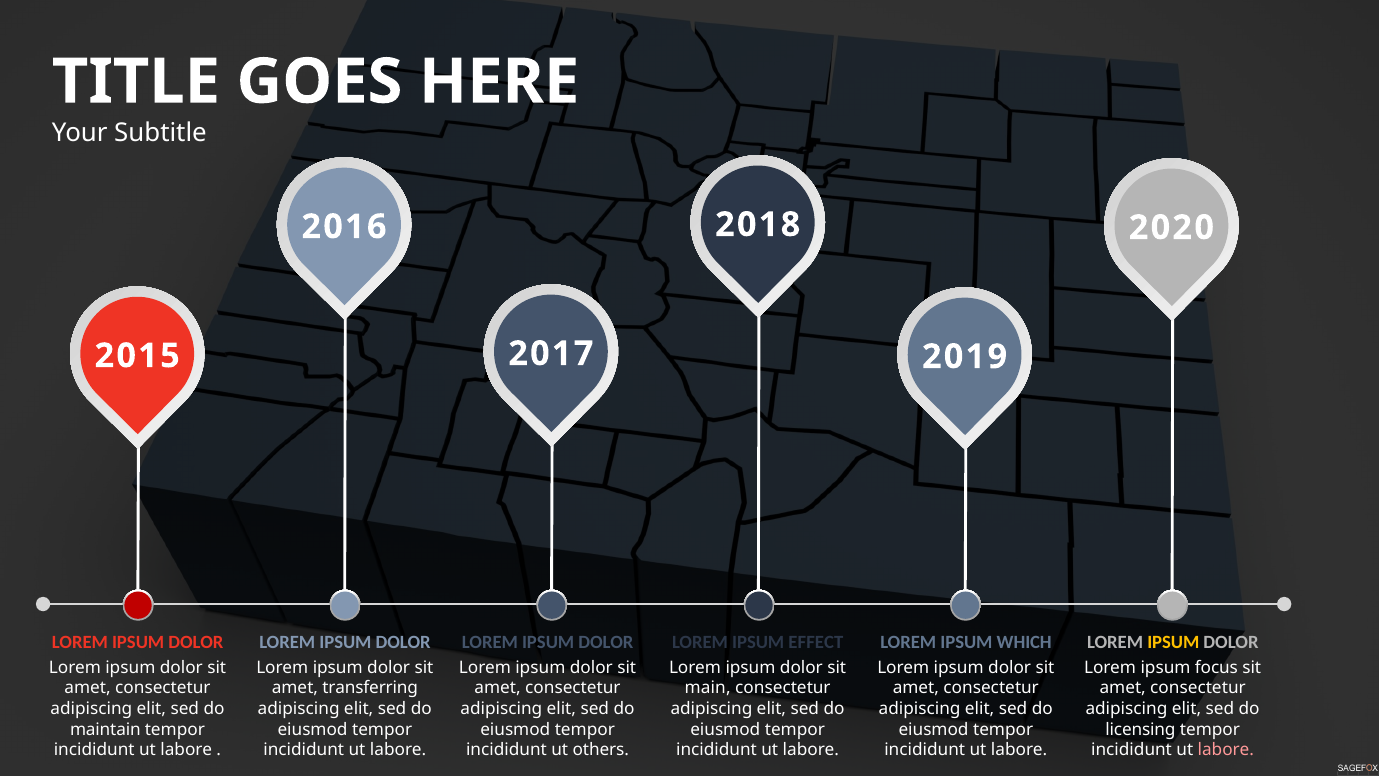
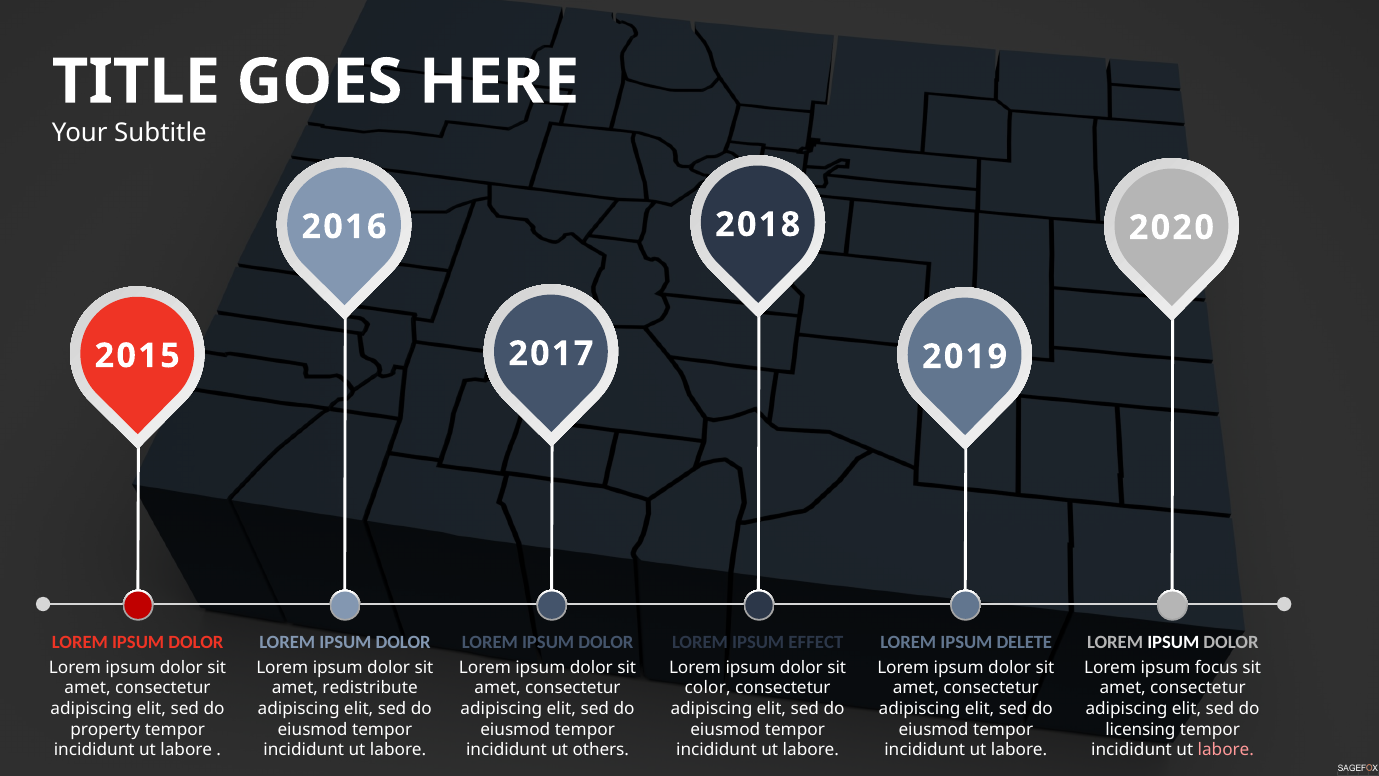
WHICH: WHICH -> DELETE (1024, 642)
IPSUM colour: yellow -> white (1173, 642)
transferring: transferring -> redistribute (370, 688)
main: main -> color (708, 688)
maintain: maintain -> property (105, 729)
